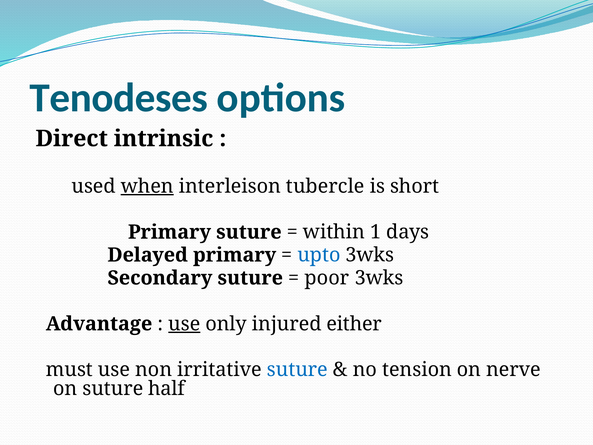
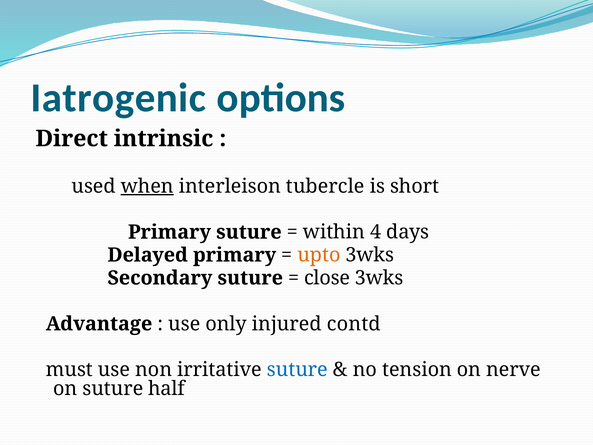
Tenodeses: Tenodeses -> Iatrogenic (118, 98)
1: 1 -> 4 (376, 232)
upto colour: blue -> orange (319, 255)
poor: poor -> close (327, 278)
use underline: present -> none (184, 324)
either: either -> contd (354, 324)
